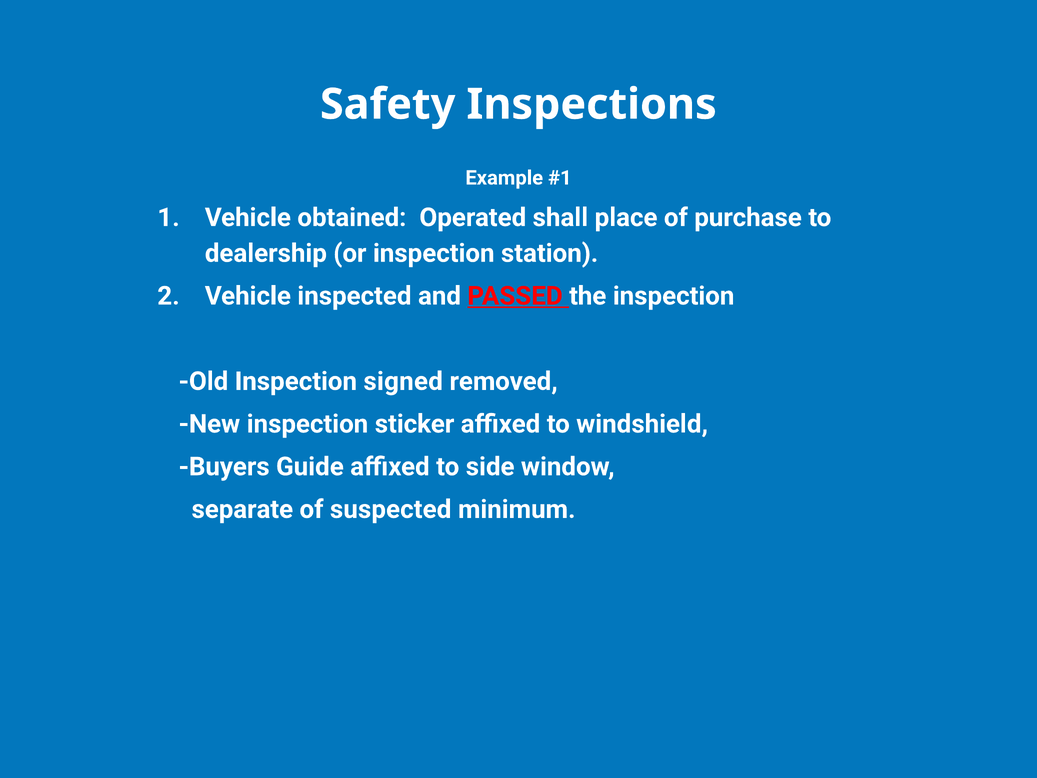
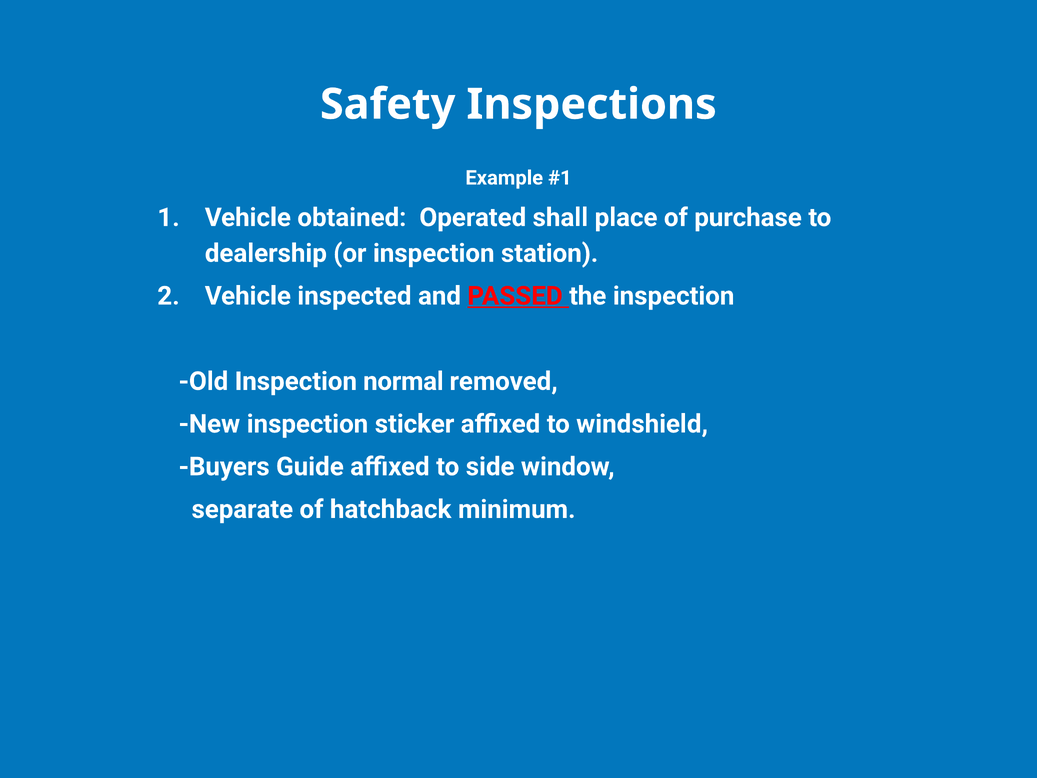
signed: signed -> normal (403, 381)
suspected: suspected -> hatchback (391, 509)
